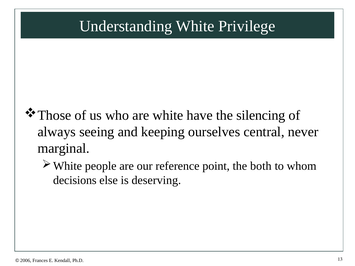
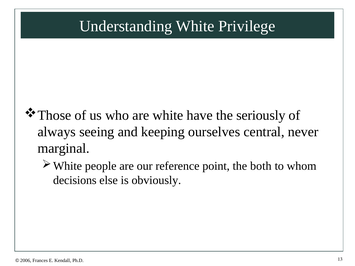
silencing: silencing -> seriously (261, 115)
deserving: deserving -> obviously (156, 180)
